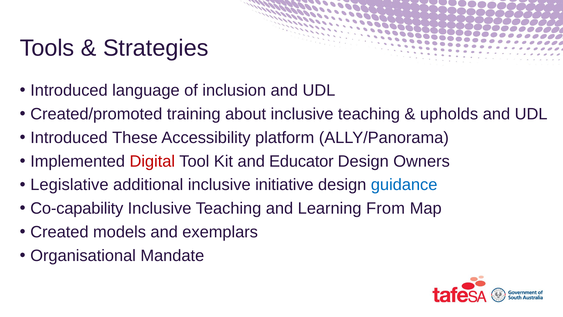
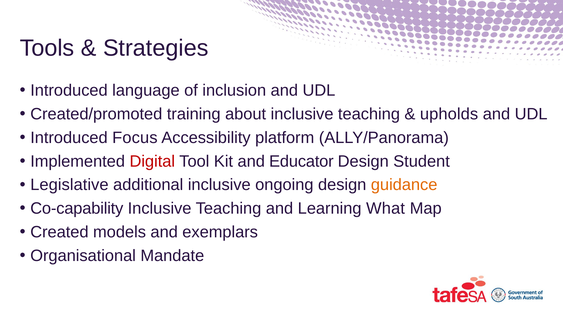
These: These -> Focus (135, 138)
Owners: Owners -> Student (422, 161)
initiative: initiative -> ongoing (284, 185)
guidance colour: blue -> orange (404, 185)
From: From -> What (386, 208)
